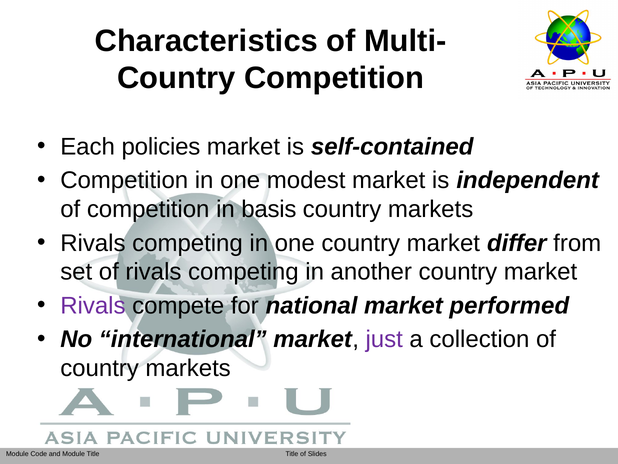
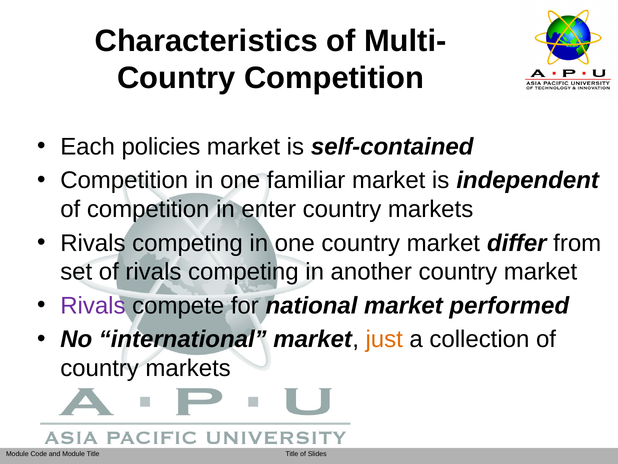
modest: modest -> familiar (306, 180)
basis: basis -> enter (269, 209)
just colour: purple -> orange (384, 339)
